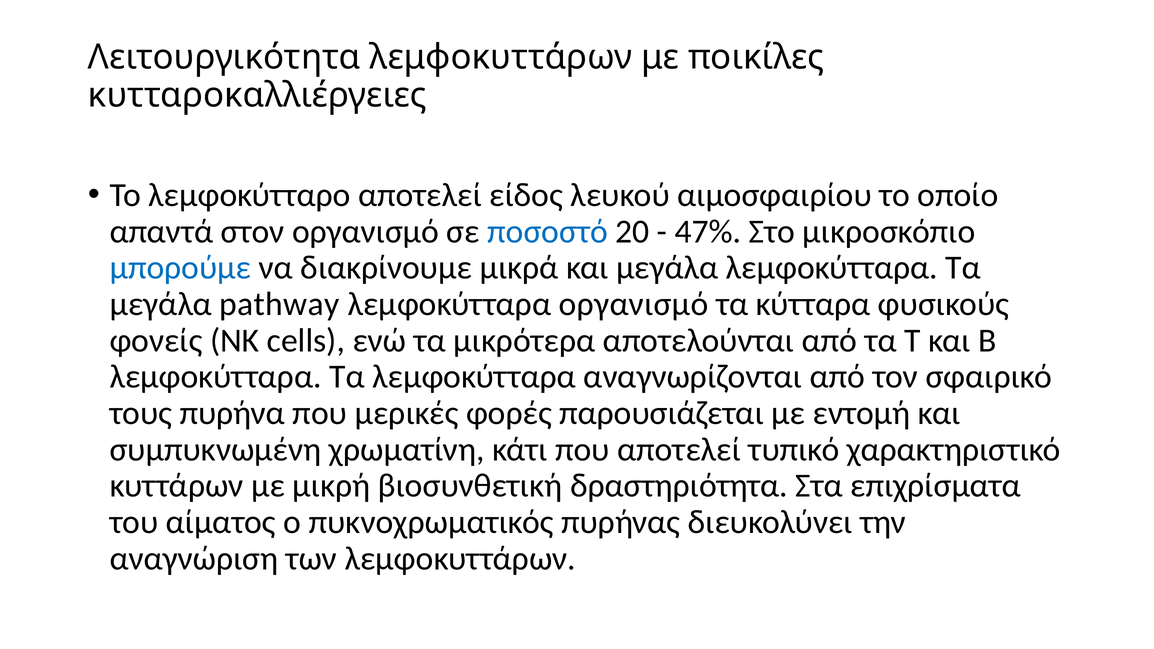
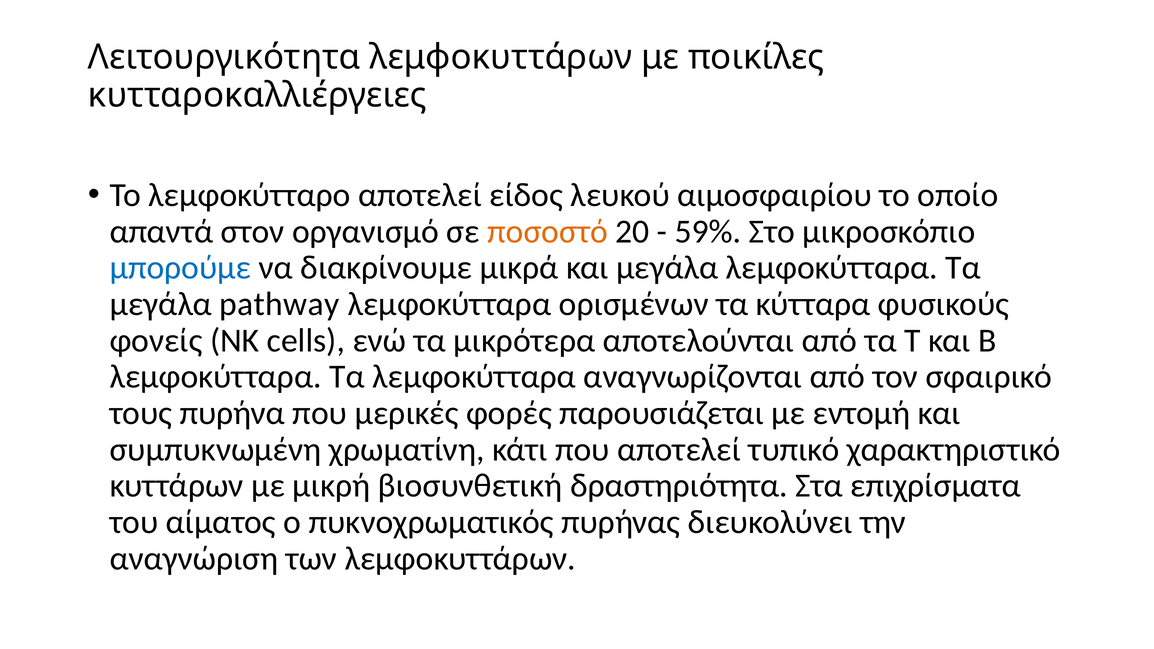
ποσοστό colour: blue -> orange (547, 231)
47%: 47% -> 59% (708, 231)
λεμφοκύτταρα οργανισµό: οργανισµό -> ορισμένων (634, 304)
